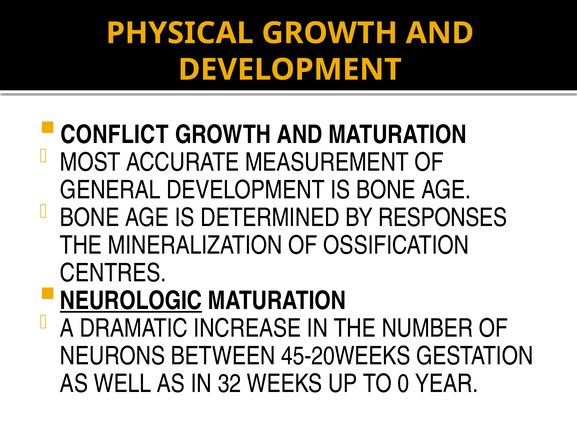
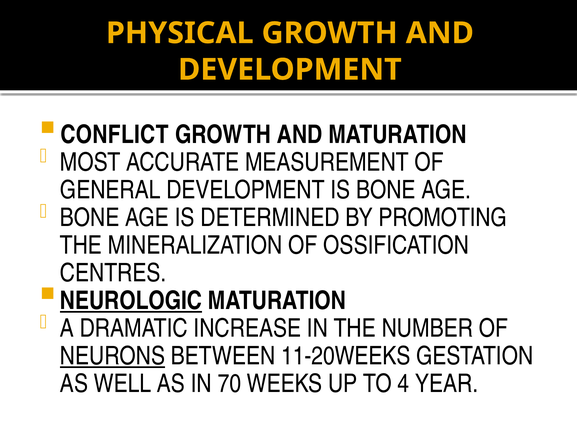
RESPONSES: RESPONSES -> PROMOTING (443, 218)
NEURONS underline: none -> present (113, 357)
45-20WEEKS: 45-20WEEKS -> 11-20WEEKS (346, 357)
32: 32 -> 70 (229, 384)
0: 0 -> 4 (403, 384)
